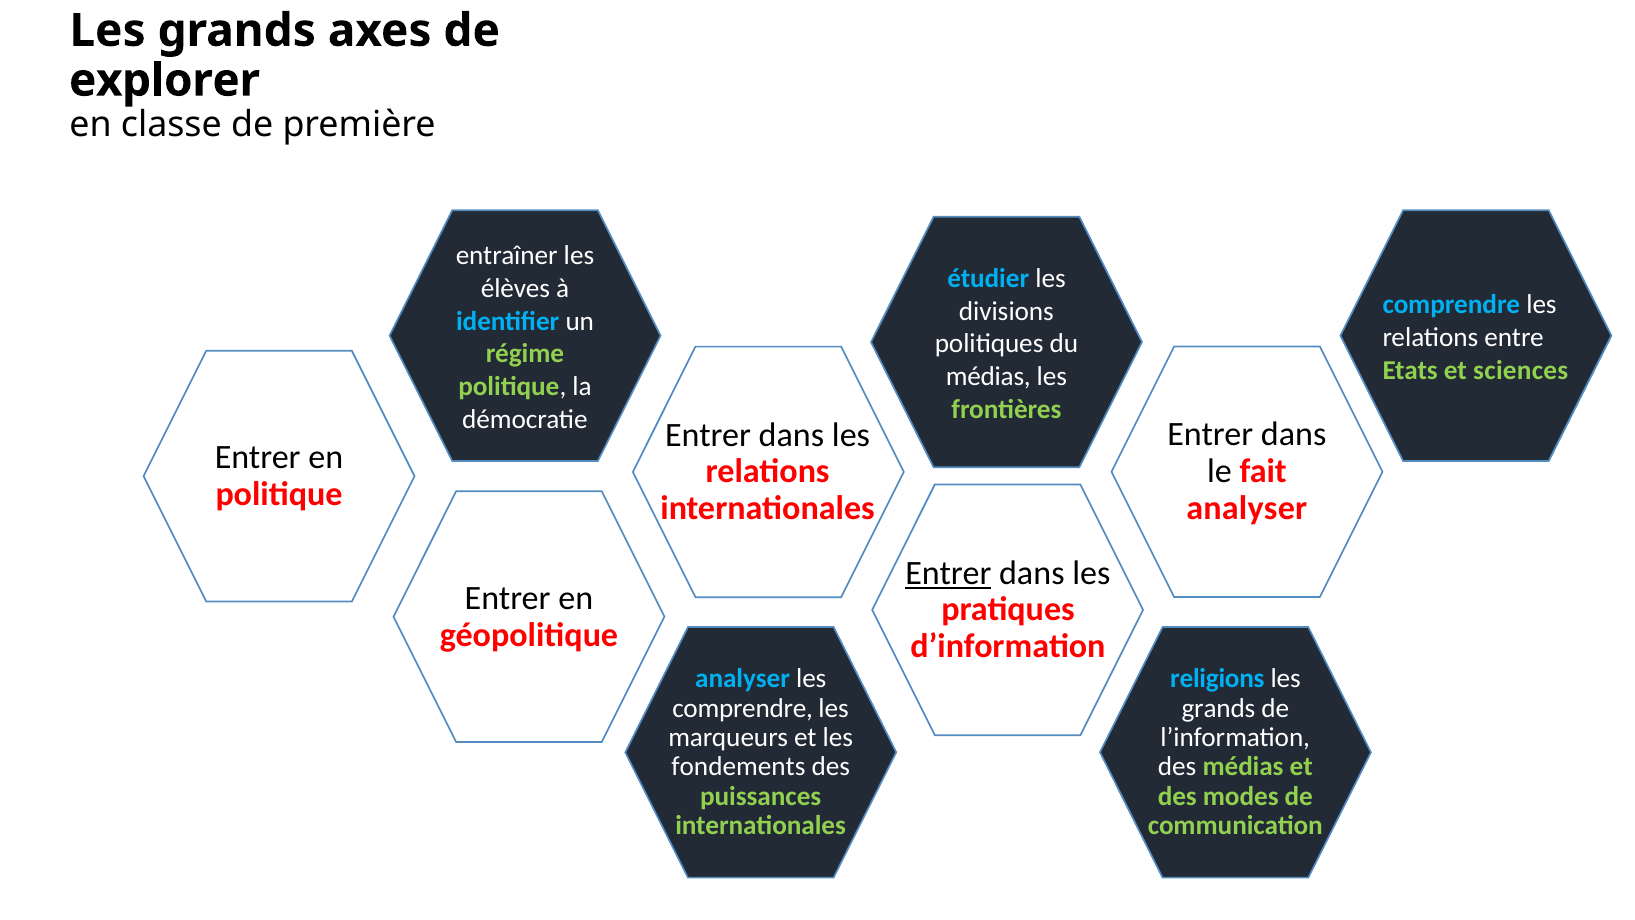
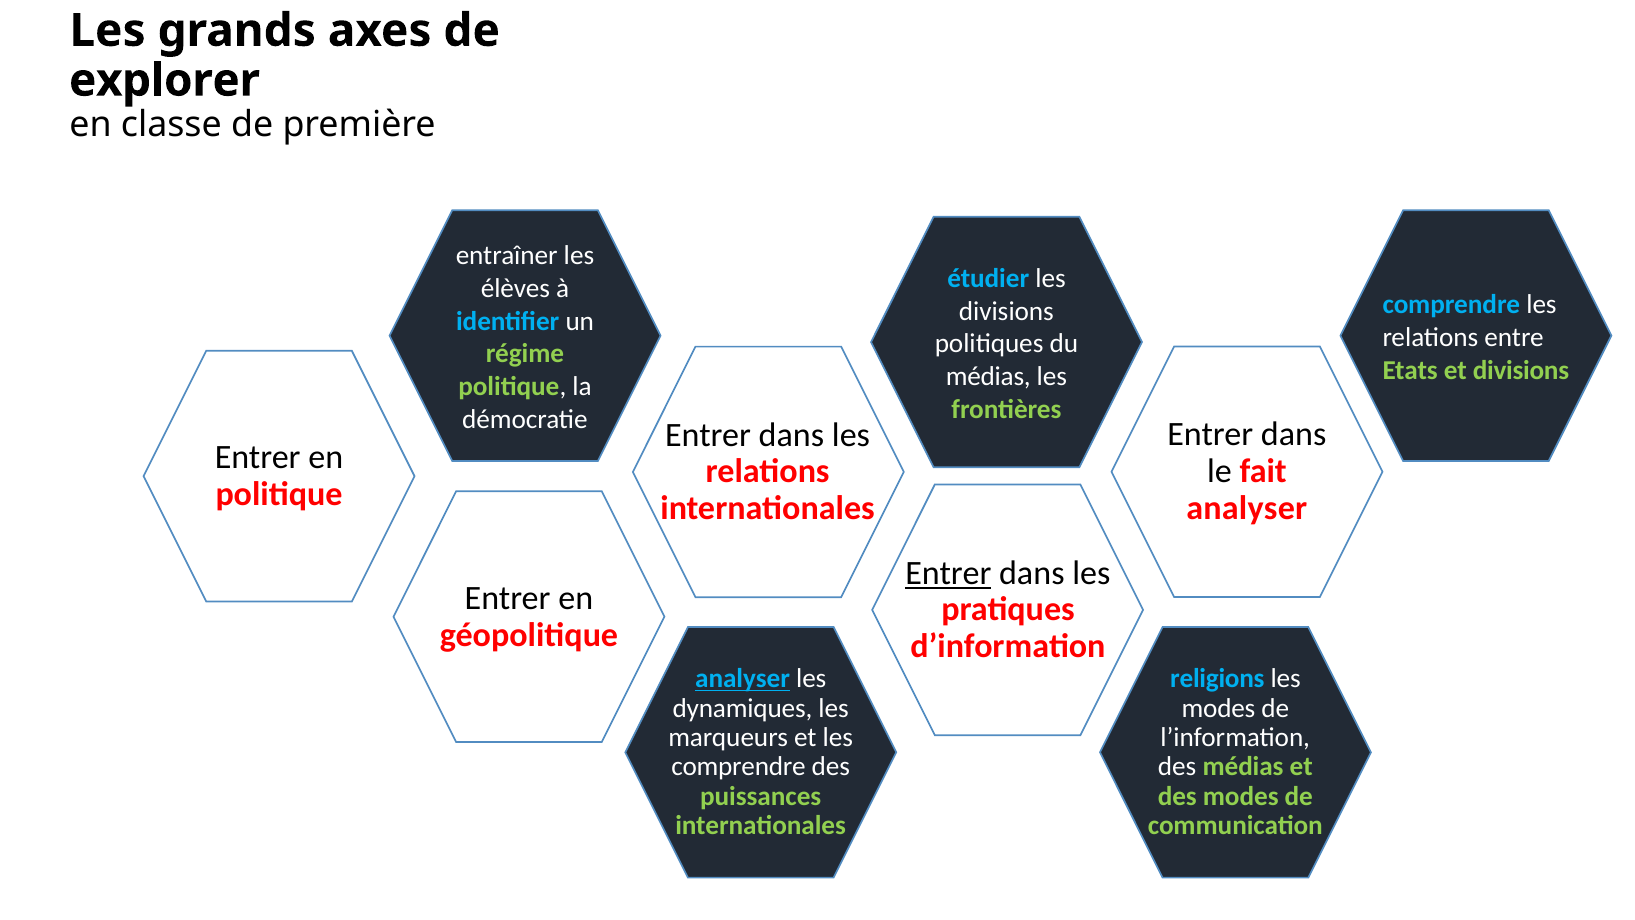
et sciences: sciences -> divisions (1521, 370)
analyser underline: none -> present (743, 678)
comprendre: comprendre -> dynamiques (742, 708)
grands: grands -> modes (1218, 708)
fondements: fondements -> comprendre (739, 767)
